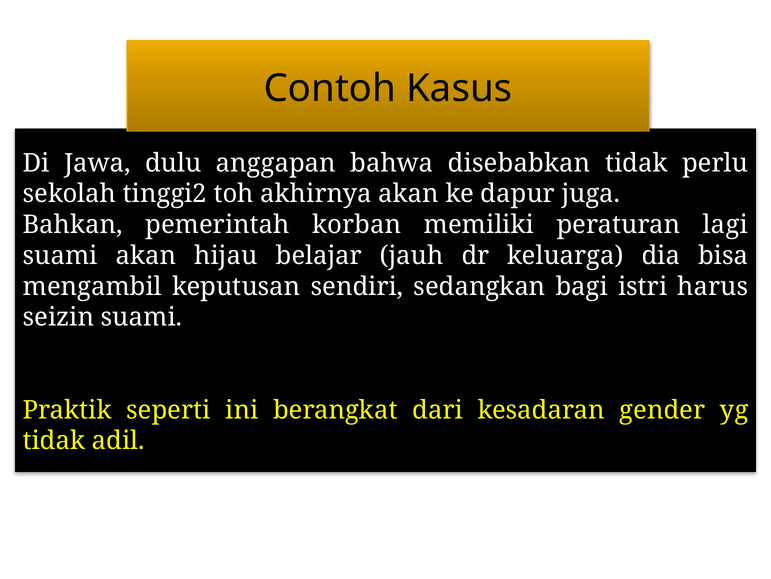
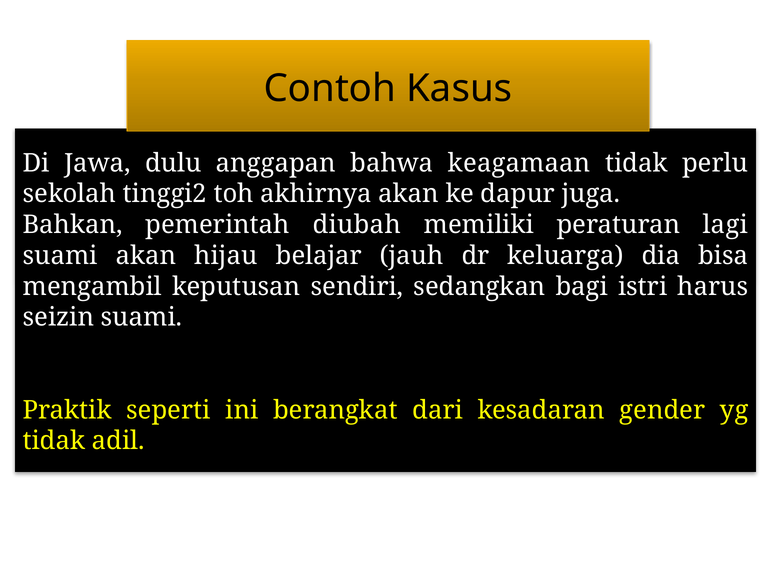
disebabkan: disebabkan -> keagamaan (519, 163)
korban: korban -> diubah (357, 225)
